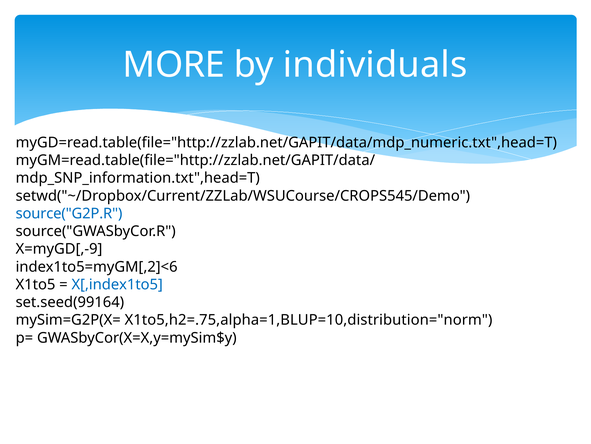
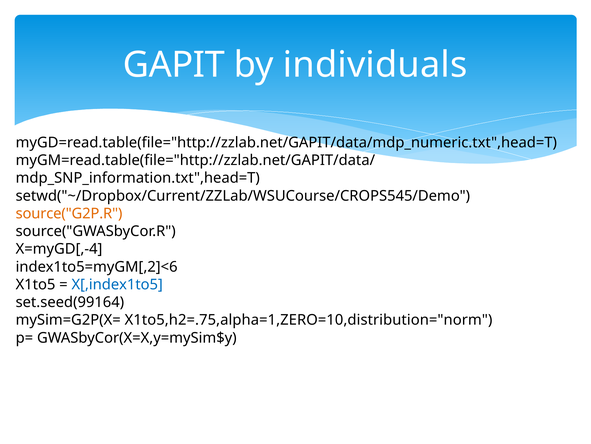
MORE: MORE -> GAPIT (174, 65)
source("G2P.R colour: blue -> orange (69, 213)
X=myGD[,-9: X=myGD[,-9 -> X=myGD[,-4 (59, 249)
X1to5,h2=.75,alpha=1,BLUP=10,distribution="norm: X1to5,h2=.75,alpha=1,BLUP=10,distribution="norm -> X1to5,h2=.75,alpha=1,ZERO=10,distribution="norm (308, 320)
